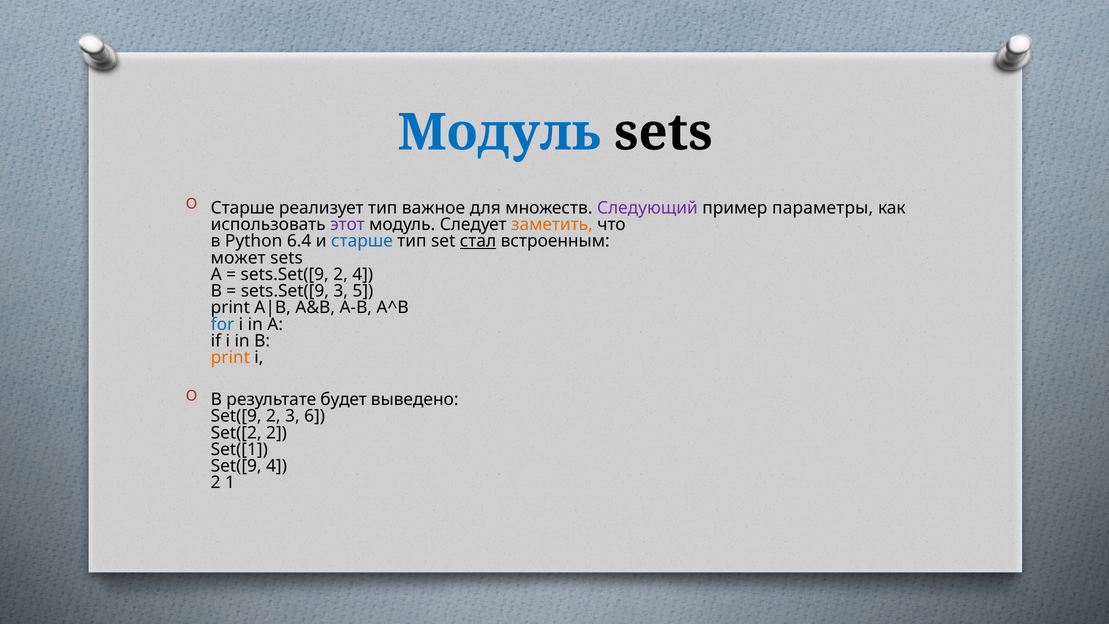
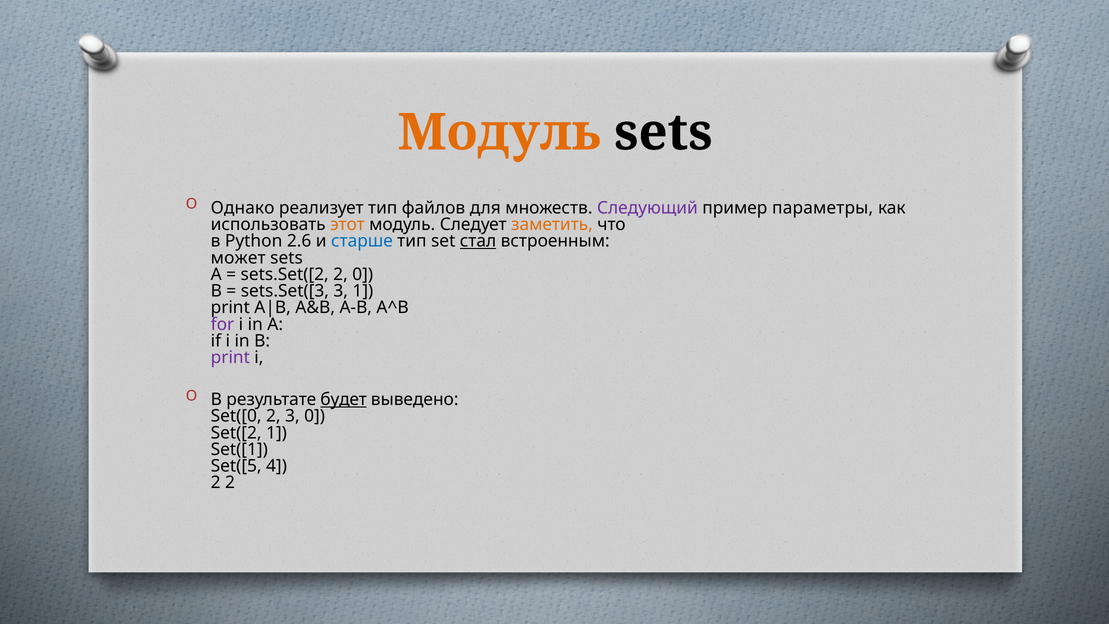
Модуль colour: blue -> orange (499, 133)
Старше: Старше -> Однако (243, 208)
важное: важное -> файлов (433, 208)
этот colour: purple -> orange (347, 224)
6.4: 6.4 -> 2.6 (299, 241)
sets.Set([9: sets.Set([9 -> sets.Set([2 (285, 274)
2 4: 4 -> 0 (363, 274)
sets.Set([9: sets.Set([9 -> sets.Set([3 (285, 291)
3 5: 5 -> 1 (363, 291)
for colour: blue -> purple (222, 324)
print colour: orange -> purple (230, 358)
будет underline: none -> present (344, 399)
Set([9: Set([9 -> Set([0 (236, 416)
3 6: 6 -> 0 (315, 416)
Set([2 2: 2 -> 1 (277, 433)
Set([9: Set([9 -> Set([5 (236, 466)
2 1: 1 -> 2 (230, 483)
